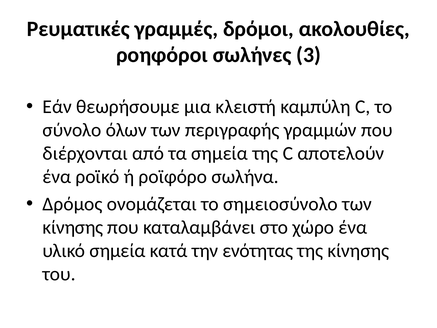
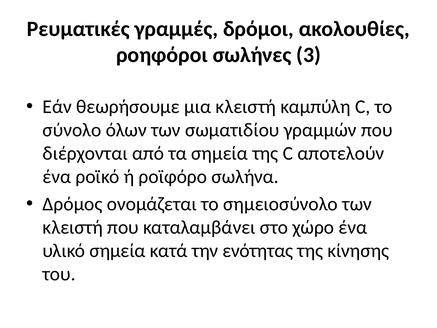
περιγραφής: περιγραφής -> σωματιδίου (232, 130)
κίνησης: κίνησης -> κλειστή (73, 227)
